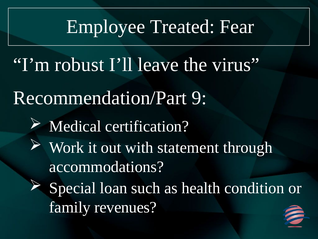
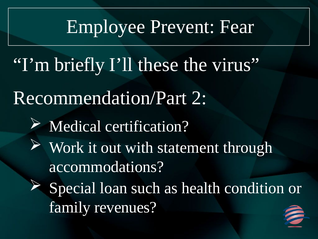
Treated: Treated -> Prevent (182, 27)
robust: robust -> briefly (80, 65)
leave: leave -> these (158, 65)
9: 9 -> 2 (199, 98)
